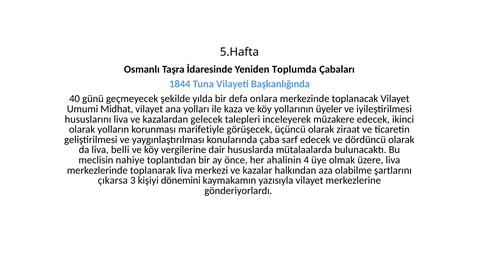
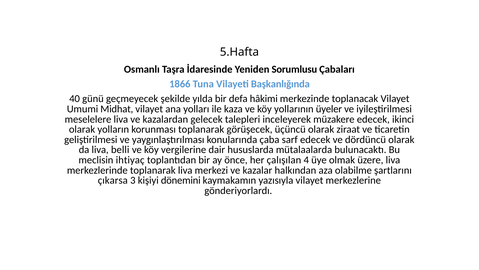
Toplumda: Toplumda -> Sorumlusu (294, 69)
1844: 1844 -> 1866 (180, 84)
onlara: onlara -> hâkimi (264, 99)
hususlarını: hususlarını -> meselelere (88, 119)
korunması marifetiyle: marifetiyle -> toplanarak (201, 129)
nahiye: nahiye -> ihtiyaç (130, 160)
ahalinin: ahalinin -> çalışılan (284, 160)
